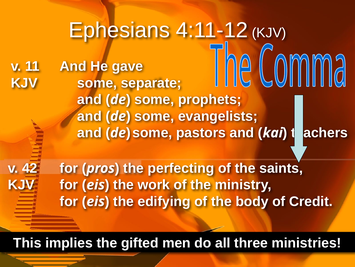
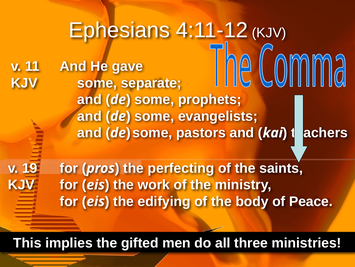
42: 42 -> 19 (30, 168)
Credit: Credit -> Peace (311, 201)
